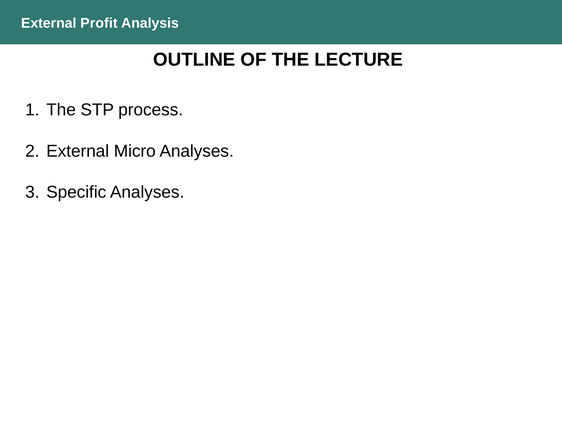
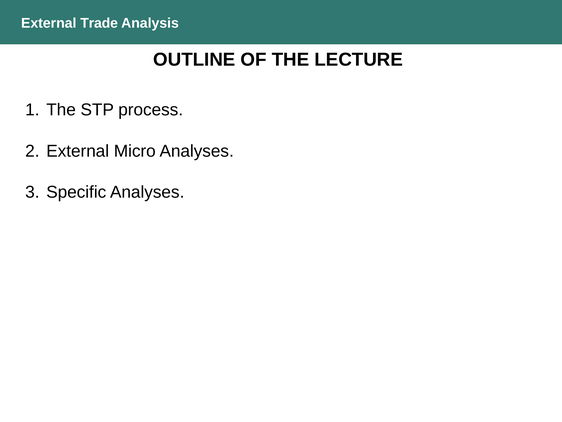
Profit: Profit -> Trade (99, 23)
